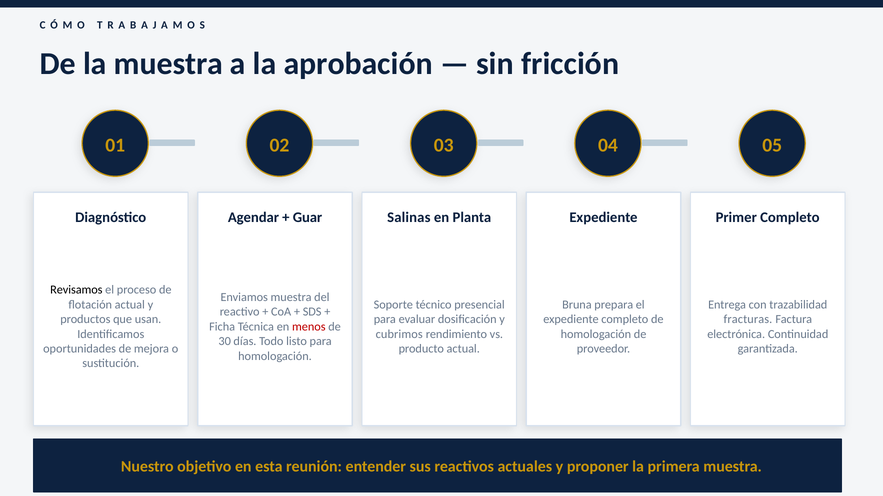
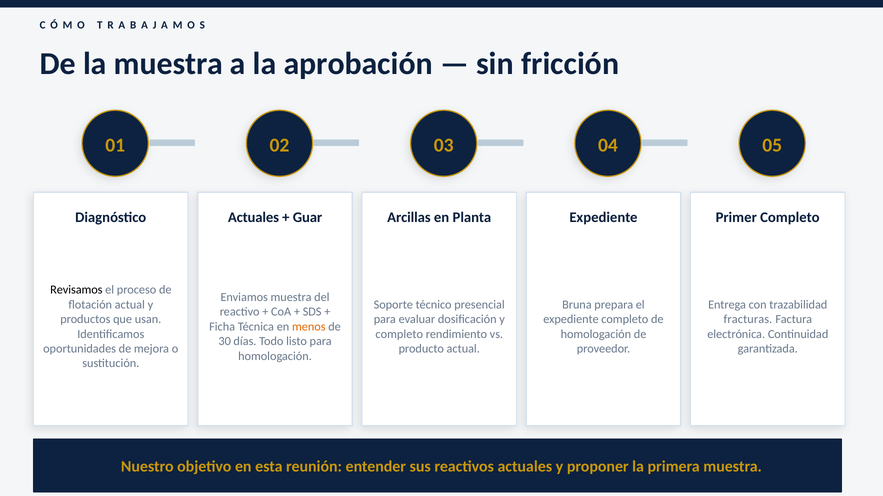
Agendar: Agendar -> Actuales (253, 218)
Salinas: Salinas -> Arcillas (409, 218)
menos colour: red -> orange (309, 327)
cubrimos: cubrimos -> completo (399, 334)
